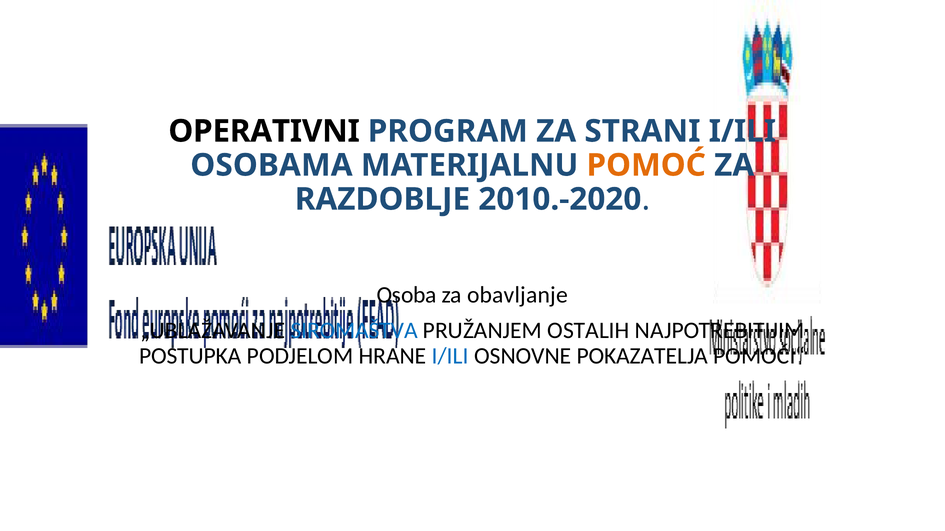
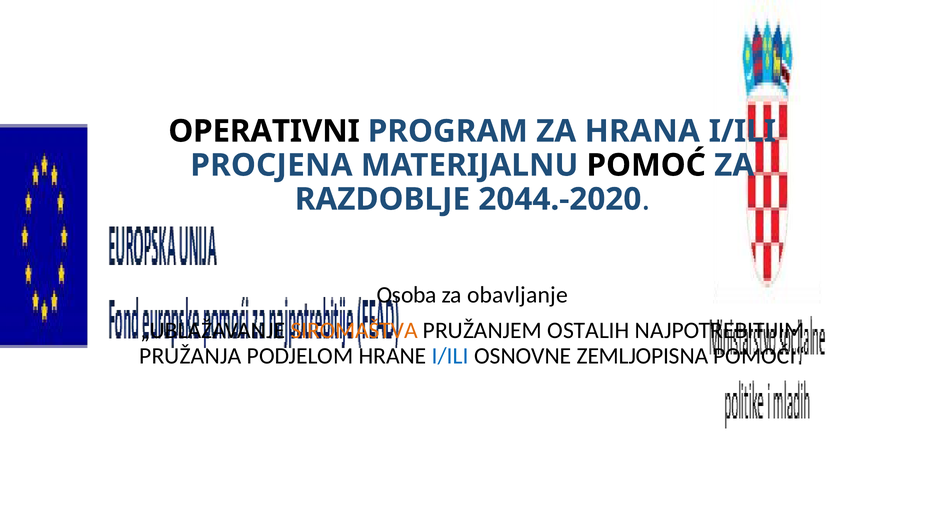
STRANI: STRANI -> HRANA (642, 131)
OSOBAMA: OSOBAMA -> PROCJENA (271, 165)
POMOĆ colour: orange -> black (646, 165)
2010.-2020: 2010.-2020 -> 2044.-2020 (560, 199)
SIROMAŠTVA colour: blue -> orange (354, 331)
POSTUPKA: POSTUPKA -> PRUŽANJA (190, 356)
POKAZATELJA: POKAZATELJA -> ZEMLJOPISNA (642, 356)
